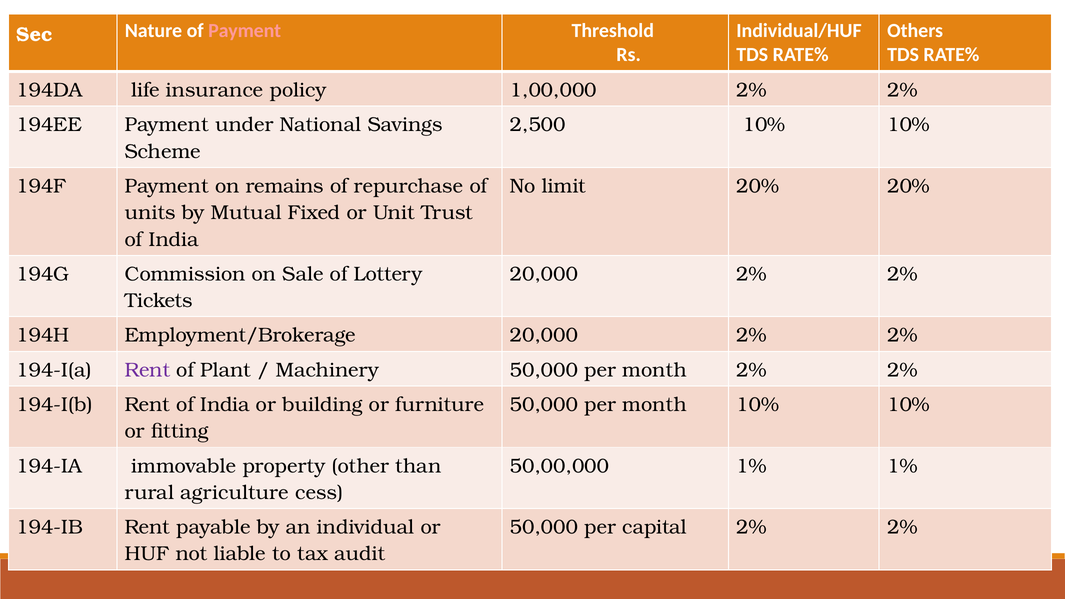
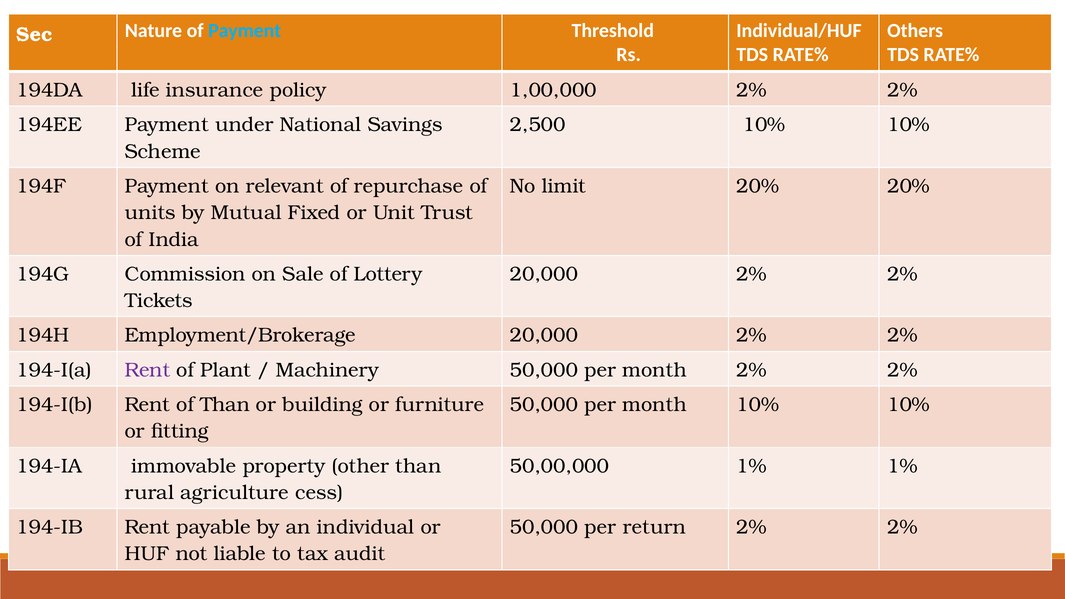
Payment colour: pink -> light blue (245, 30)
remains: remains -> relevant (285, 186)
Rent of India: India -> Than (225, 405)
capital: capital -> return (654, 527)
